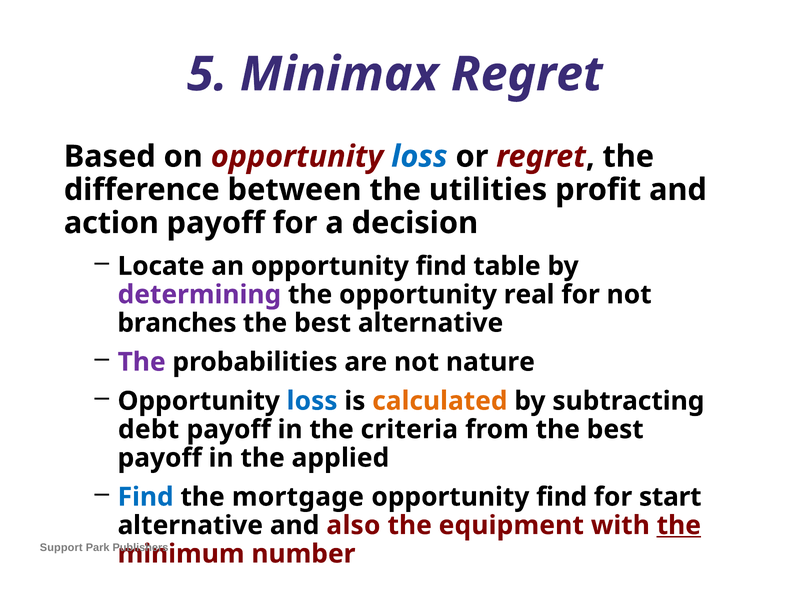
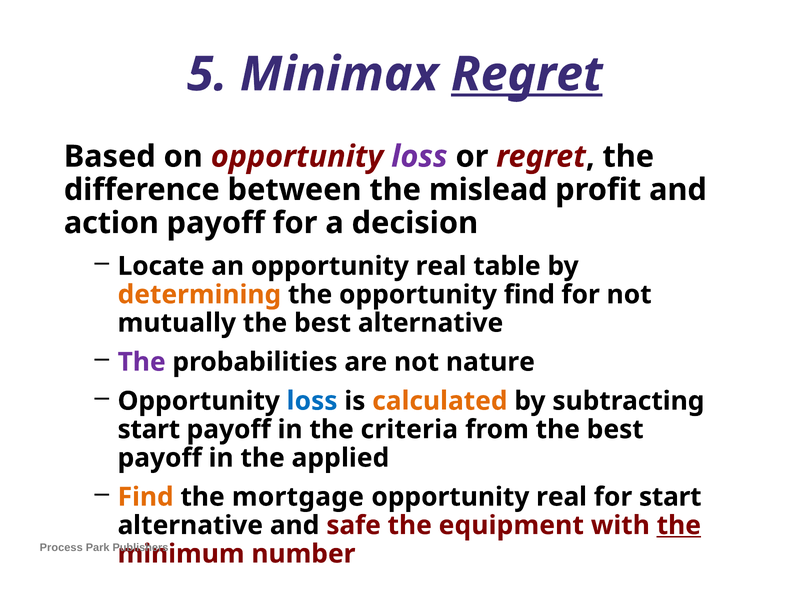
Regret underline: none -> present (527, 74)
loss colour: blue -> purple (419, 156)
utilities: utilities -> mislead (488, 190)
an opportunity find: find -> real (441, 266)
determining colour: purple -> orange (199, 294)
opportunity real: real -> find (529, 294)
branches: branches -> mutually (177, 323)
debt: debt -> start (149, 429)
Find colour: blue -> orange (146, 497)
find: find -> real (562, 497)
also: also -> safe (354, 525)
Support: Support -> Process (61, 547)
